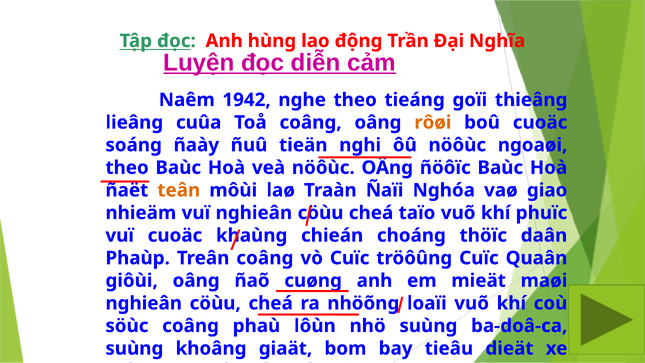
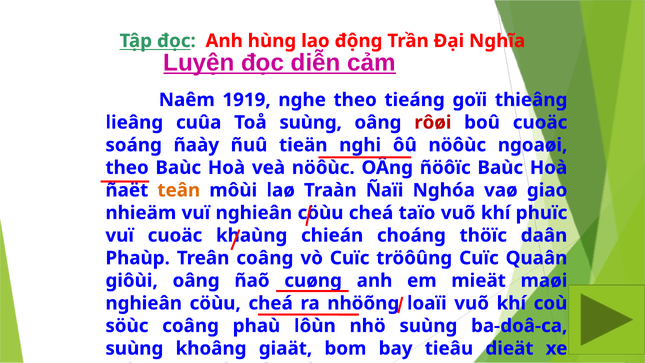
1942: 1942 -> 1919 (247, 100)
Toå coâng: coâng -> suùng (311, 122)
rôøi colour: orange -> red (433, 122)
